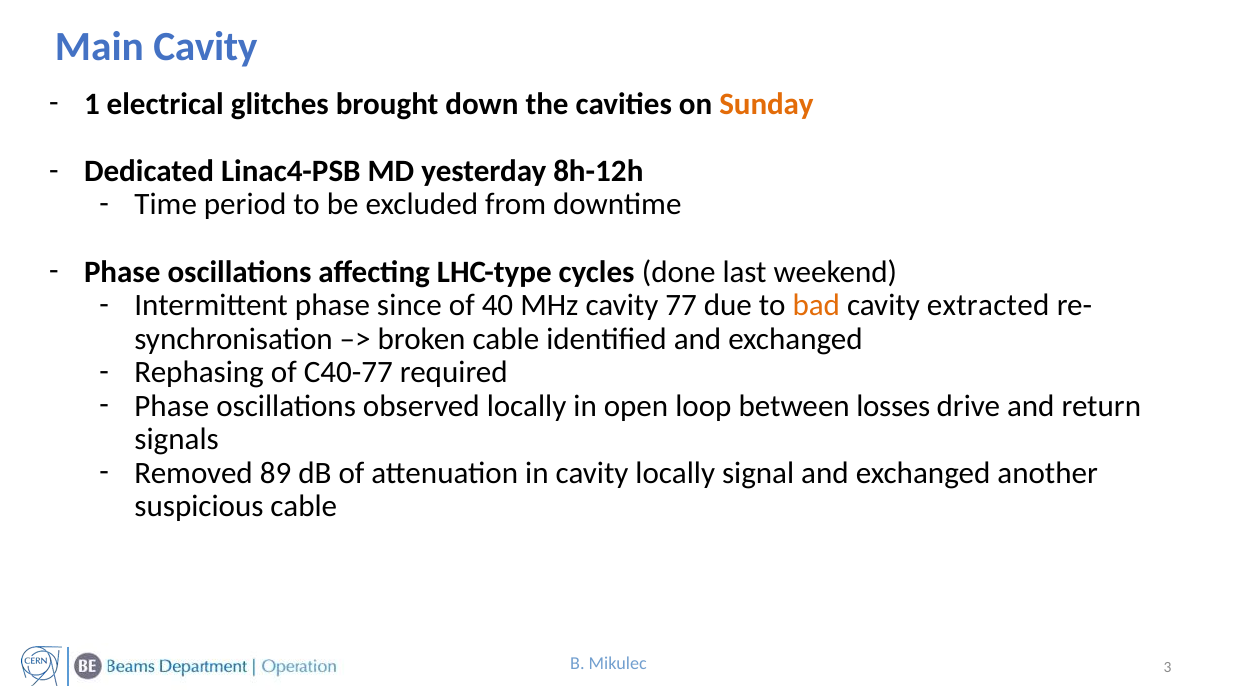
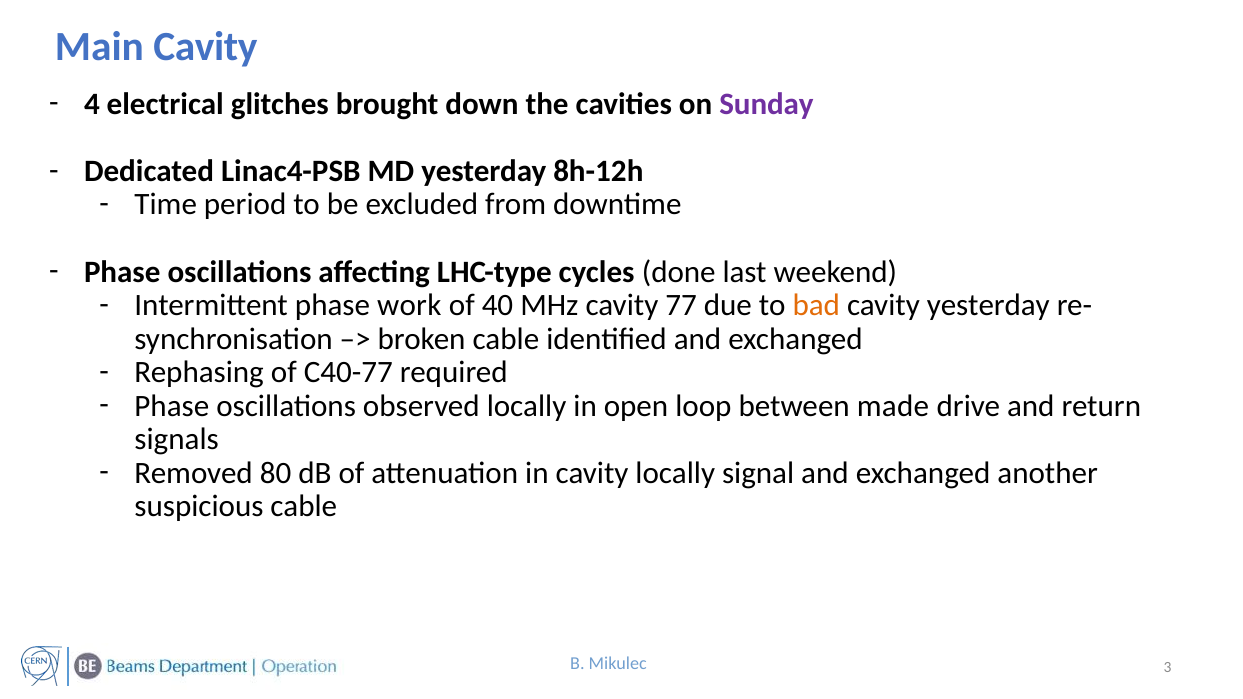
1: 1 -> 4 (92, 104)
Sunday colour: orange -> purple (767, 104)
since: since -> work (409, 305)
cavity extracted: extracted -> yesterday (988, 305)
losses: losses -> made (893, 406)
89: 89 -> 80 (276, 473)
